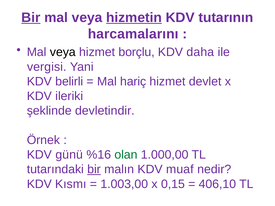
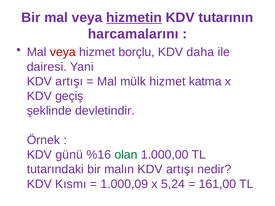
Bir underline: present -> none (31, 18)
veya colour: black -> red (63, 52)
vergisi: vergisi -> dairesi (47, 67)
belirli: belirli -> artışı (69, 82)
hariç: hariç -> mülk (133, 82)
devlet: devlet -> katma (205, 82)
ileriki: ileriki -> geçiş (69, 96)
bir underline: present -> none (94, 170)
malın KDV muaf: muaf -> artışı (180, 170)
1.003,00: 1.003,00 -> 1.000,09 (124, 184)
0,15: 0,15 -> 5,24 (173, 184)
406,10: 406,10 -> 161,00 (217, 184)
